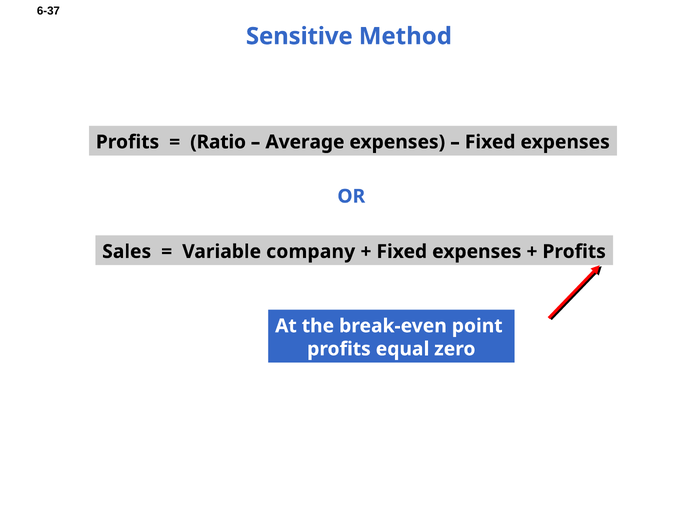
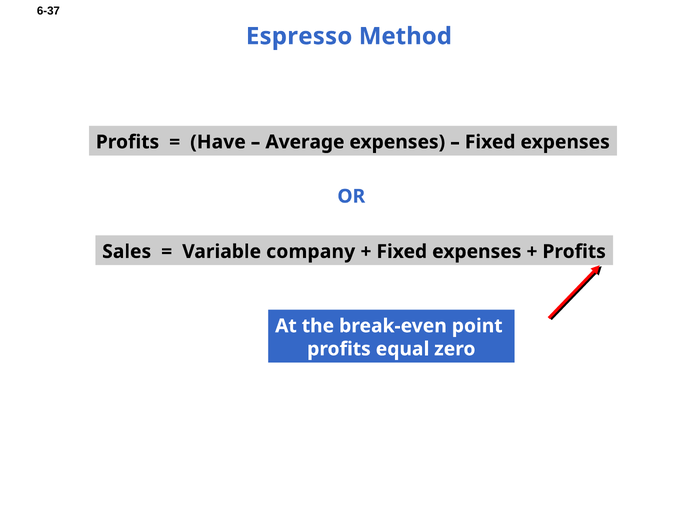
Sensitive: Sensitive -> Espresso (299, 36)
Ratio: Ratio -> Have (218, 142)
